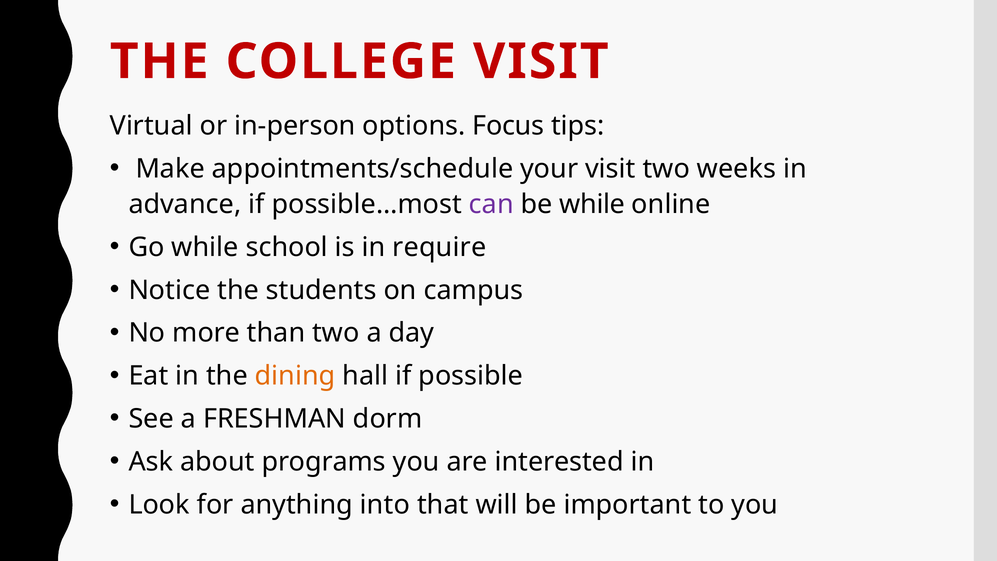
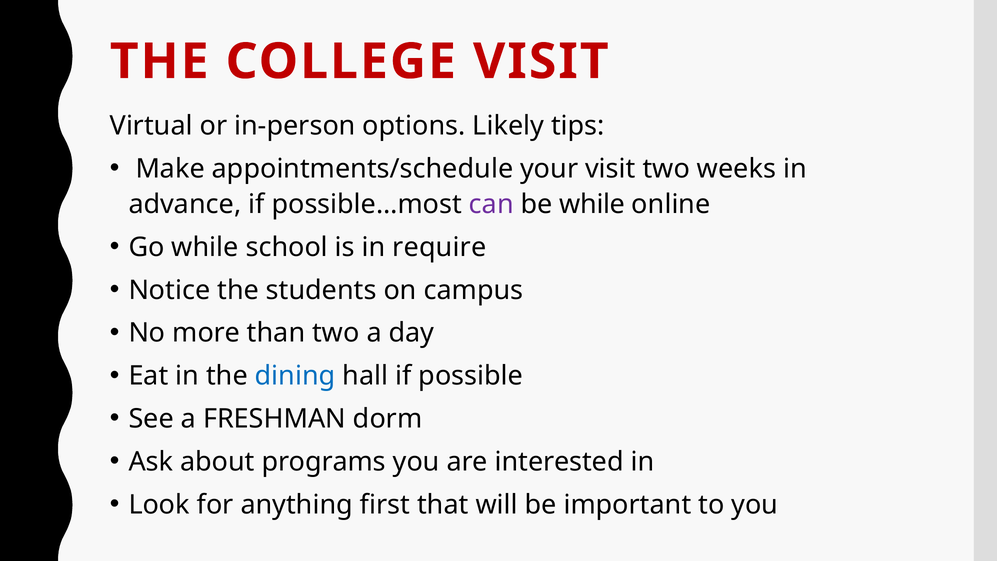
Focus: Focus -> Likely (508, 126)
dining colour: orange -> blue (295, 376)
into: into -> first (385, 505)
